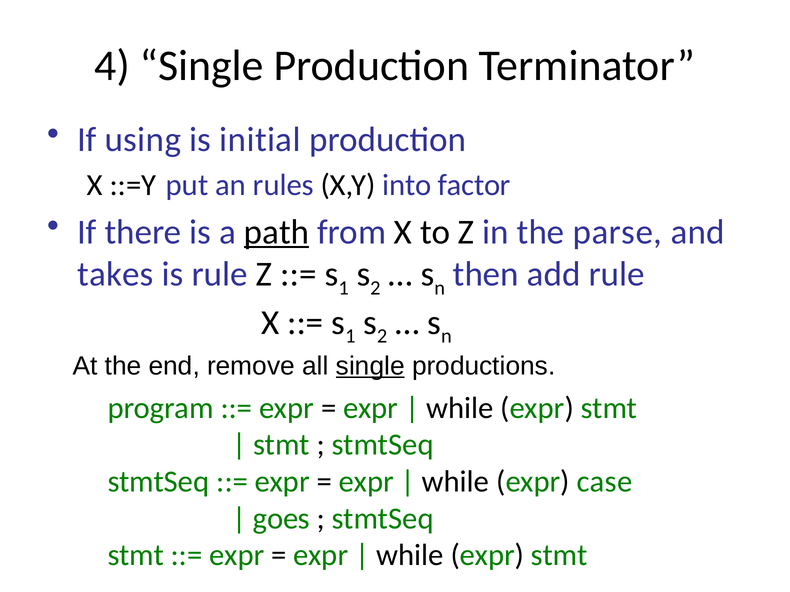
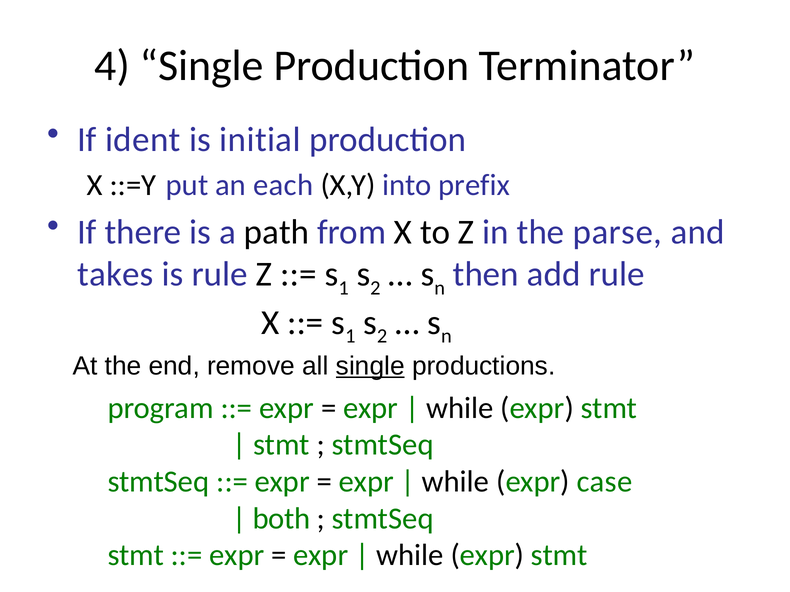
using: using -> ident (143, 140)
rules: rules -> each (283, 185)
factor: factor -> prefix (474, 185)
path underline: present -> none (277, 232)
goes: goes -> both (281, 519)
